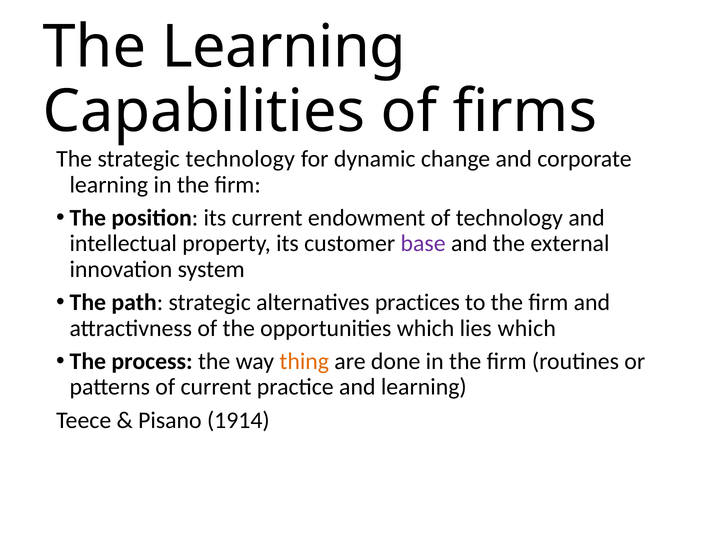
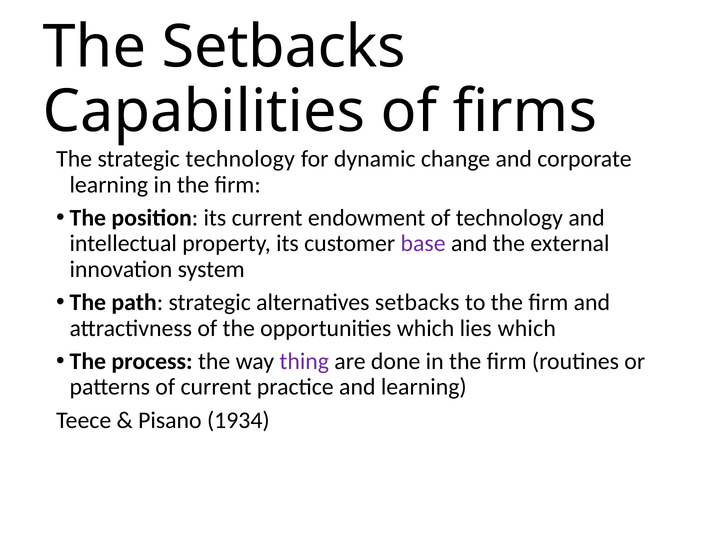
The Learning: Learning -> Setbacks (284, 47)
alternatives practices: practices -> setbacks (417, 302)
thing colour: orange -> purple (304, 361)
1914: 1914 -> 1934 (238, 420)
